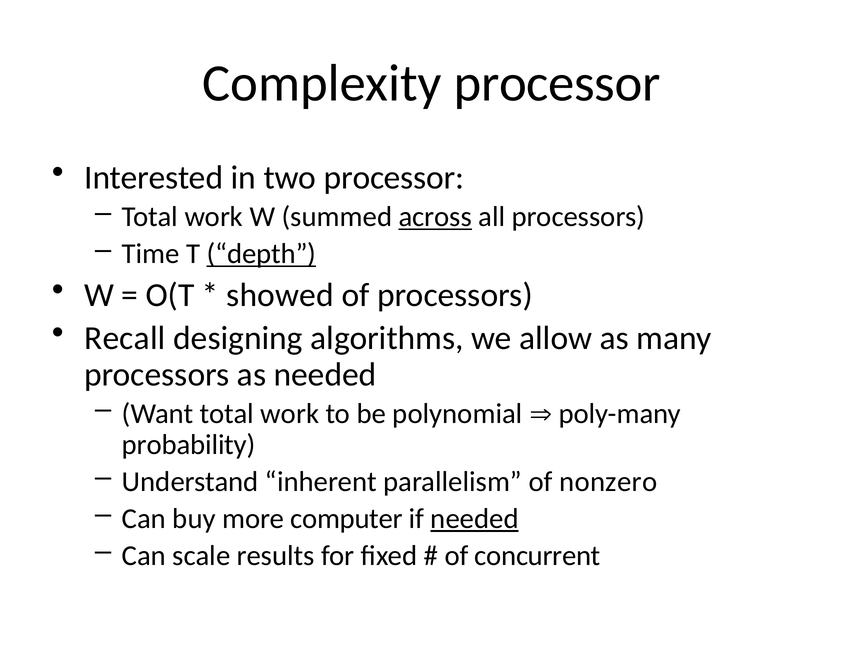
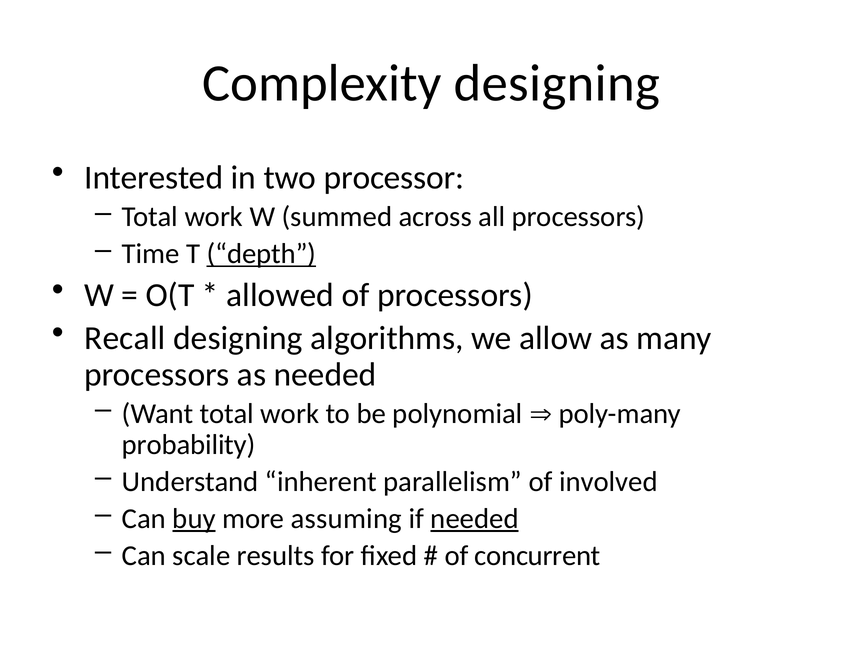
Complexity processor: processor -> designing (557, 84)
across underline: present -> none (435, 217)
showed: showed -> allowed (280, 295)
nonzero: nonzero -> involved (608, 482)
buy underline: none -> present (194, 519)
computer: computer -> assuming (346, 519)
